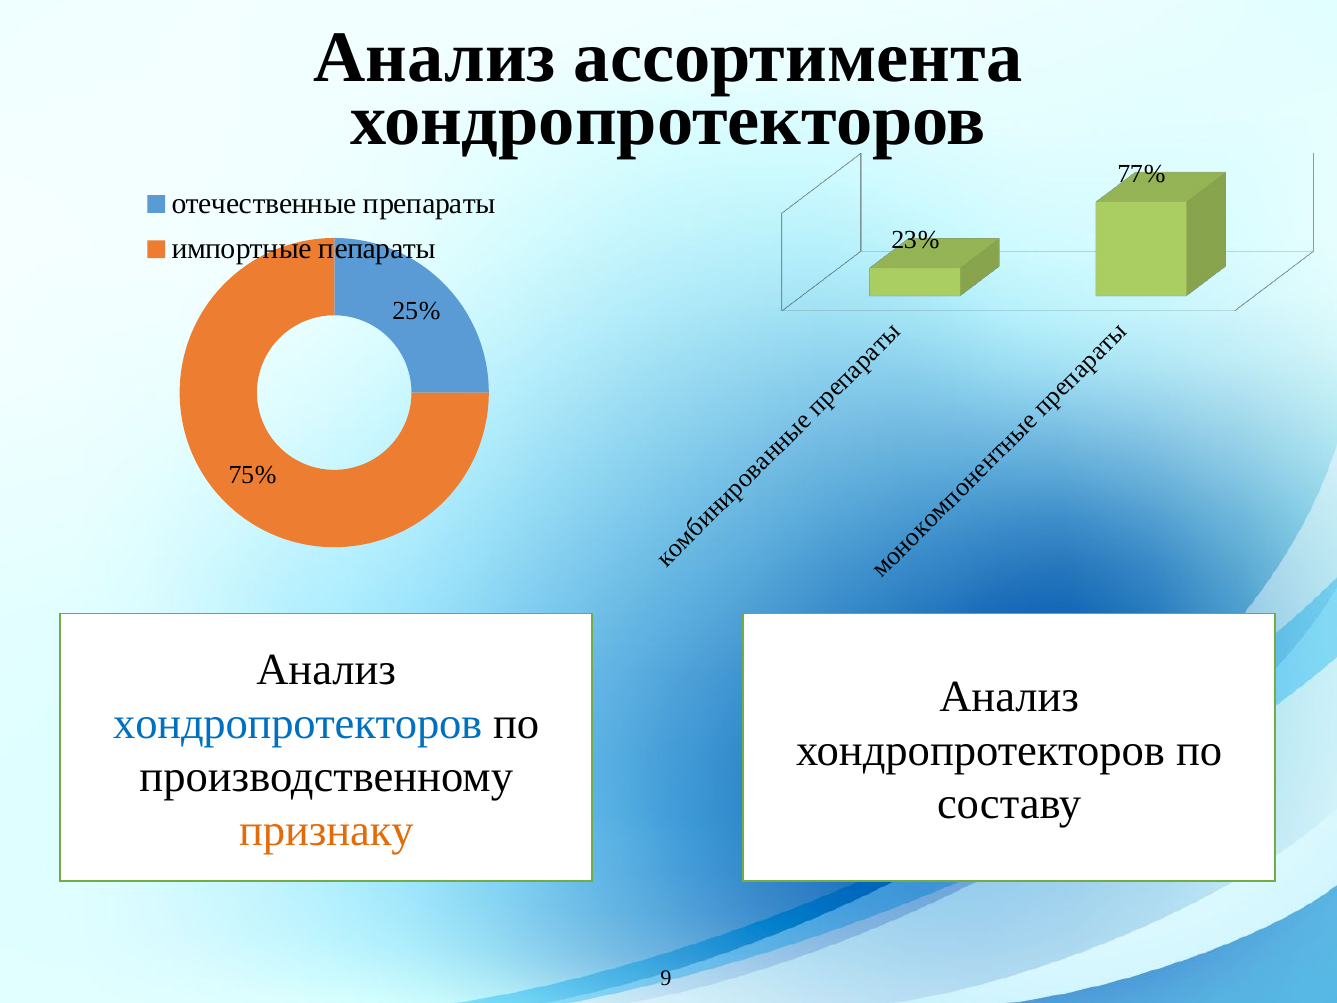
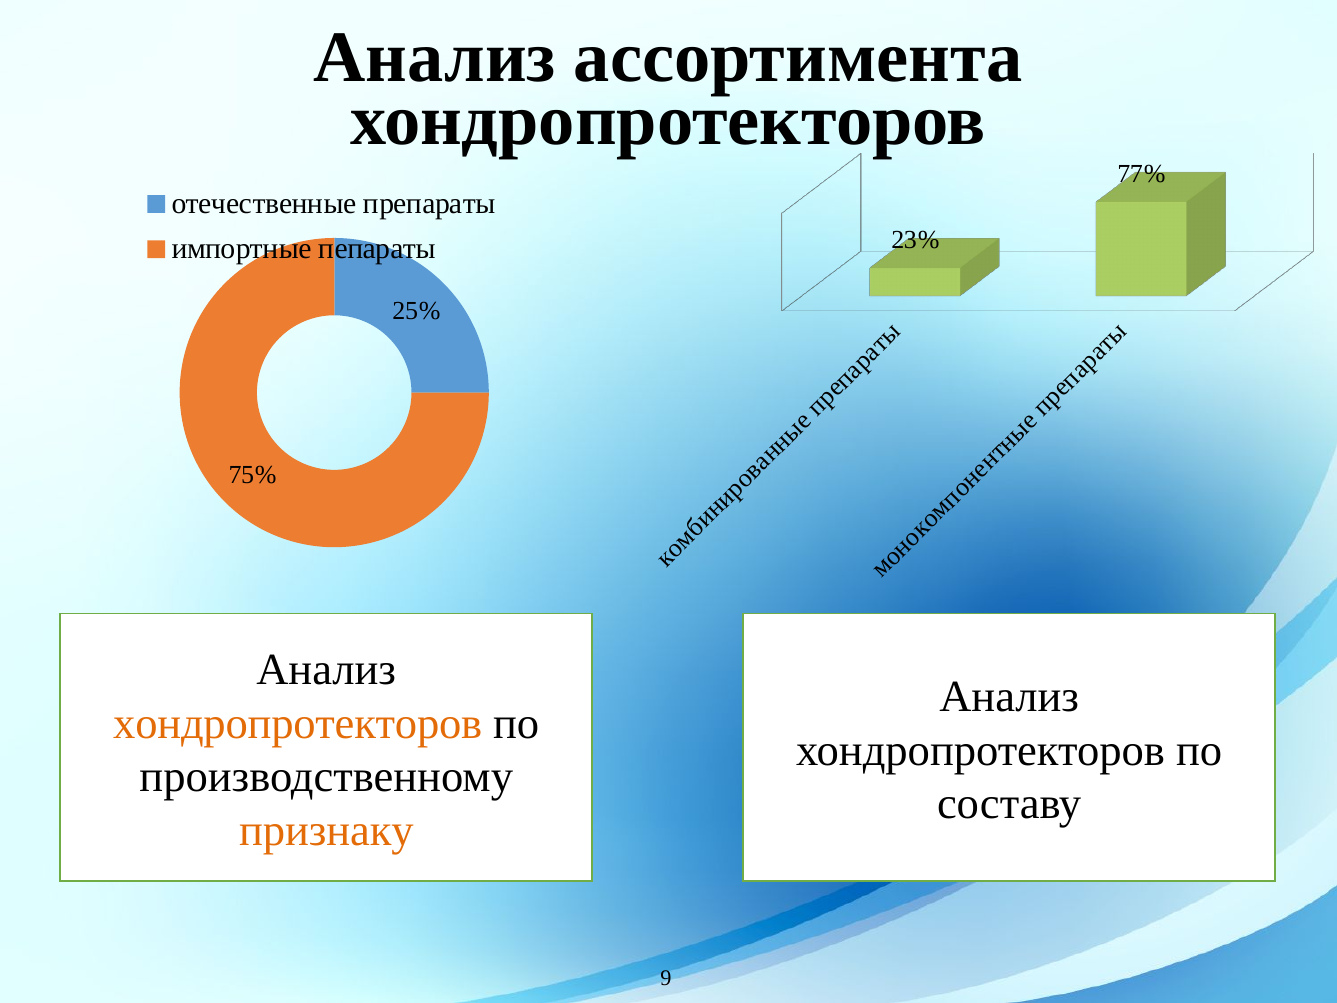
хондропротекторов colour: blue -> orange (298, 723)
